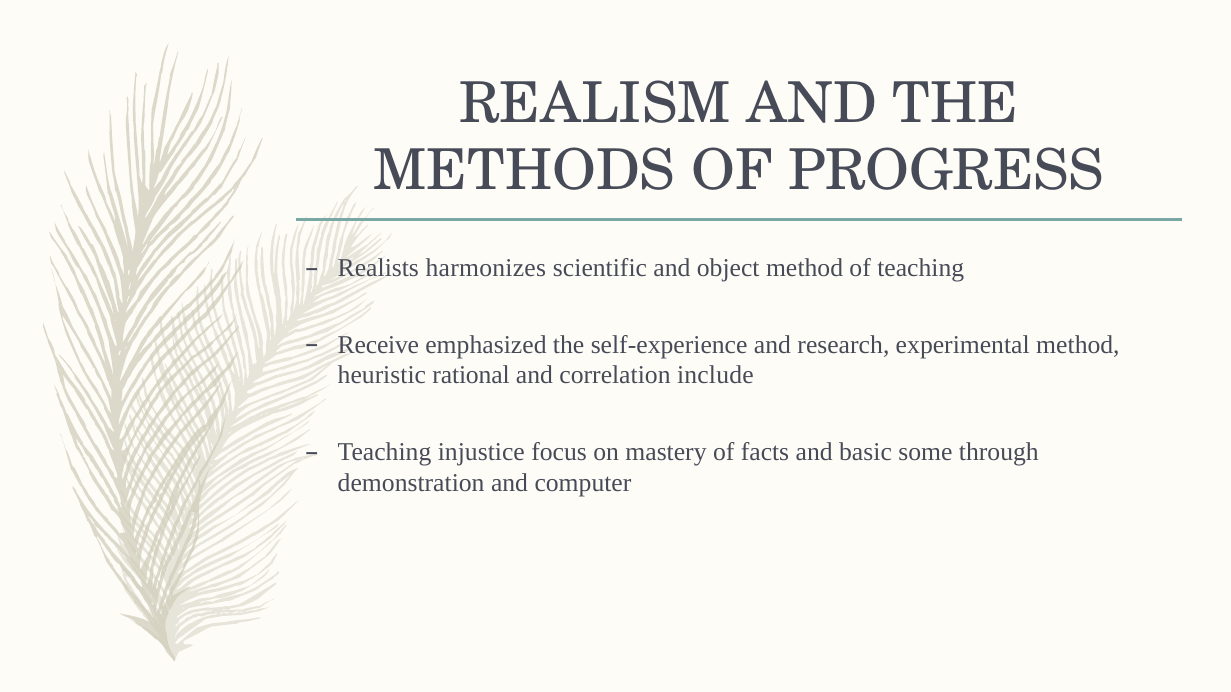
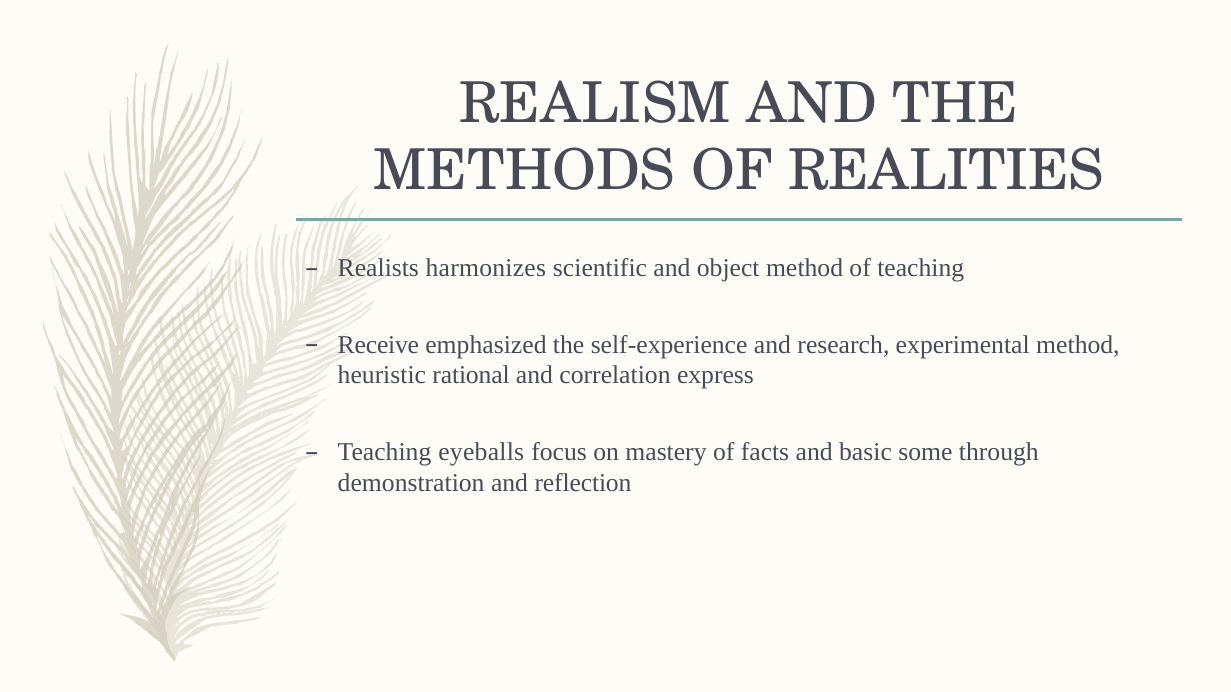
PROGRESS: PROGRESS -> REALITIES (946, 171)
include: include -> express (715, 376)
injustice: injustice -> eyeballs (481, 453)
computer: computer -> reflection (583, 483)
